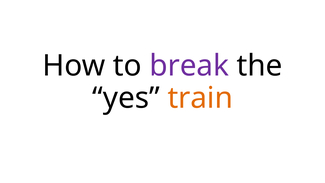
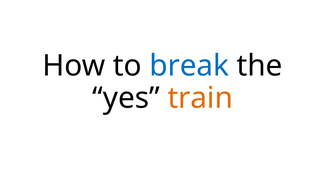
break colour: purple -> blue (189, 66)
